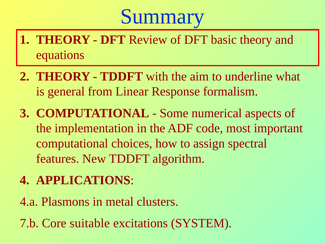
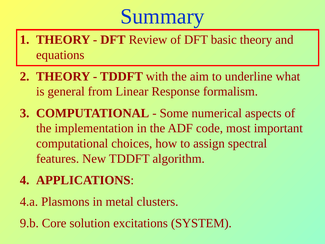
7.b: 7.b -> 9.b (29, 223)
suitable: suitable -> solution (90, 223)
